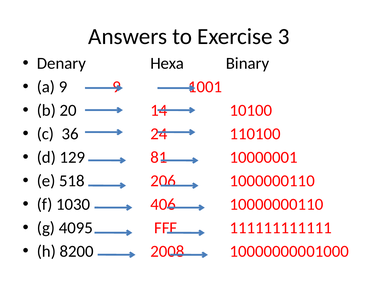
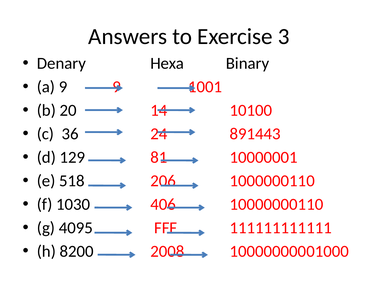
110100: 110100 -> 891443 (255, 134)
